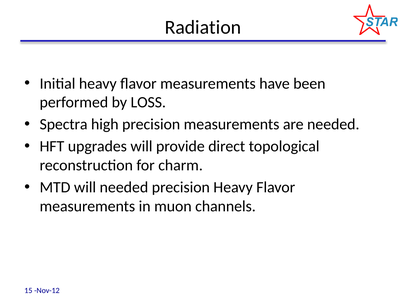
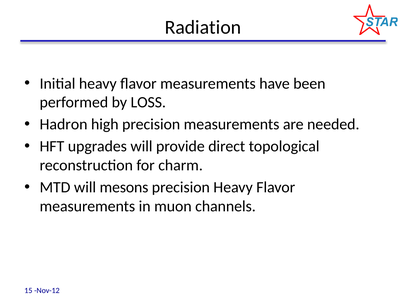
Spectra: Spectra -> Hadron (64, 125)
will needed: needed -> mesons (124, 188)
